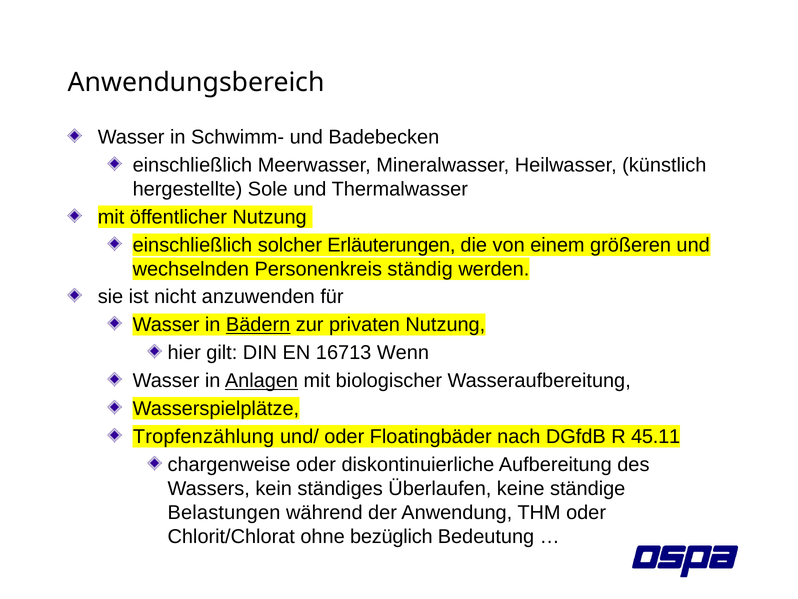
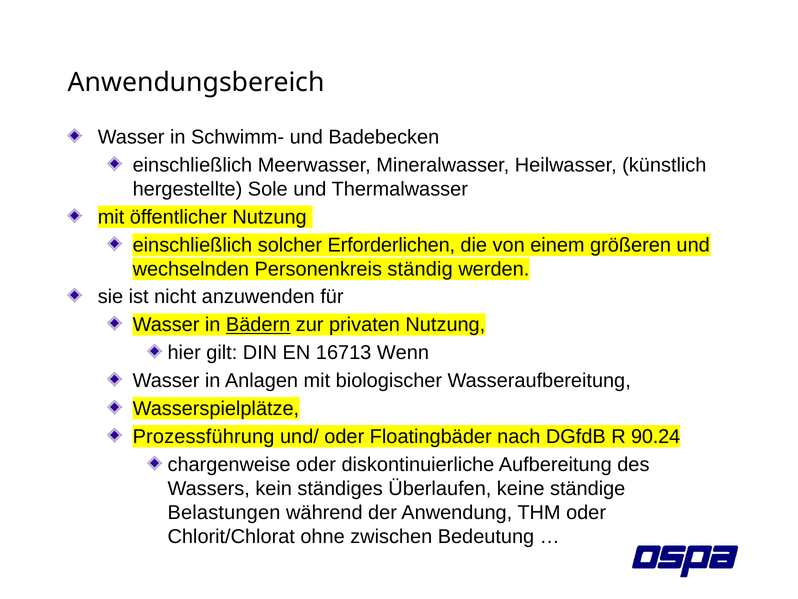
Erläuterungen: Erläuterungen -> Erforderlichen (391, 245)
Anlagen underline: present -> none (261, 380)
Tropfenzählung: Tropfenzählung -> Prozessführung (204, 436)
45.11: 45.11 -> 90.24 (656, 436)
bezüglich: bezüglich -> zwischen (391, 536)
